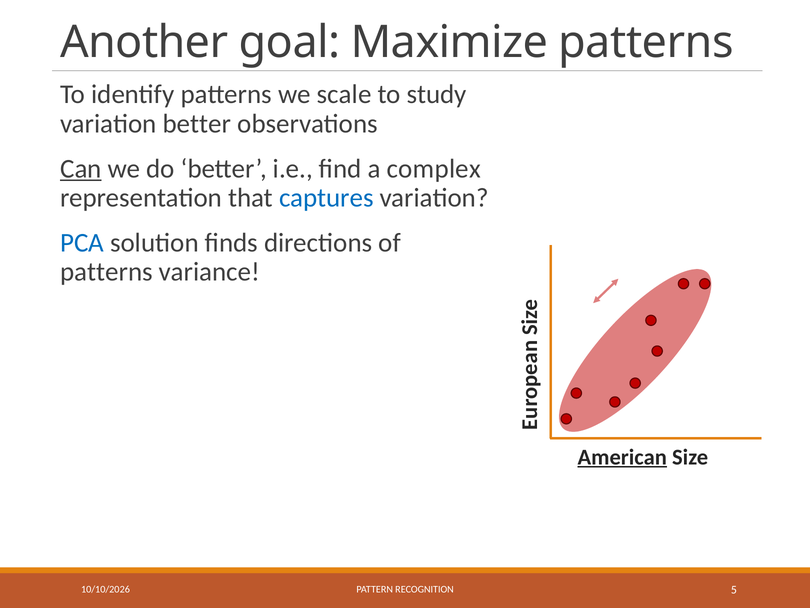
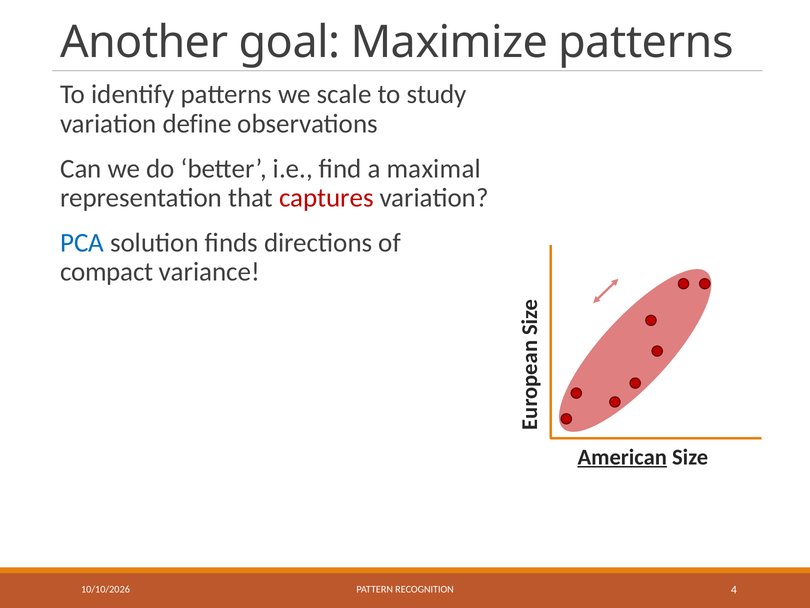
variation better: better -> define (197, 124)
Can underline: present -> none (81, 168)
complex: complex -> maximal (434, 168)
captures colour: blue -> red (326, 198)
patterns: patterns -> compact (107, 272)
5: 5 -> 4 (734, 589)
